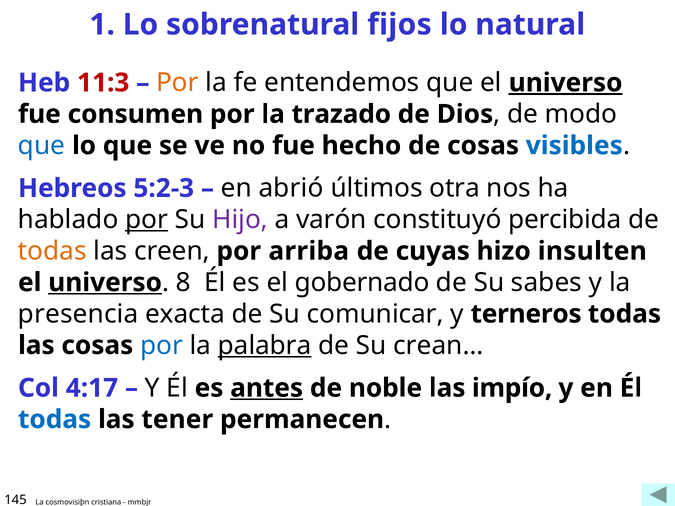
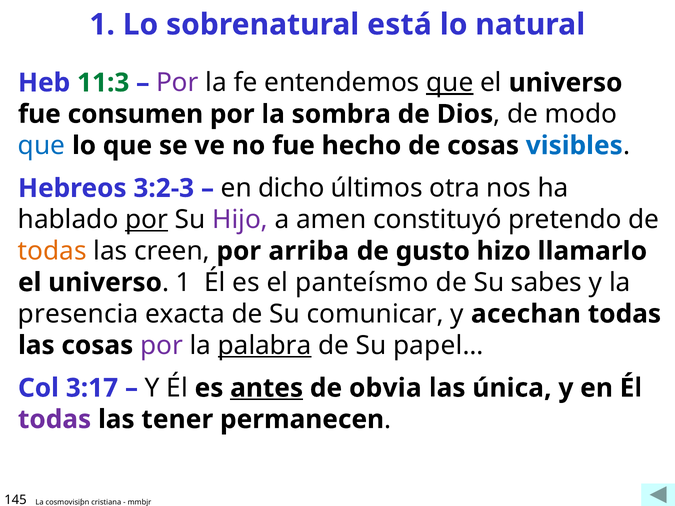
fijos: fijos -> está (399, 25)
11:3 colour: red -> green (103, 83)
Por colour: orange -> purple (177, 83)
que underline: none -> present (450, 83)
universo underline: present -> none (566, 83)
trazado: trazado -> sombra (341, 114)
5:2-3: 5:2-3 -> 3:2-3 (164, 188)
abrió: abrió -> dicho (291, 188)
varón: varón -> amen (331, 220)
percibida: percibida -> pretendo (565, 220)
cuyas: cuyas -> gusto (433, 251)
insulten: insulten -> llamarlo (592, 251)
universo underline: present -> none (105, 283)
8: 8 -> 1 (183, 283)
gobernado: gobernado -> panteísmo (362, 283)
terneros: terneros -> acechan (526, 314)
por colour: blue -> purple (161, 346)
crean…: crean… -> papel… (438, 346)
4:17: 4:17 -> 3:17 (92, 388)
noble: noble -> obvia (385, 388)
impío: impío -> única (512, 388)
todas colour: blue -> purple (55, 420)
